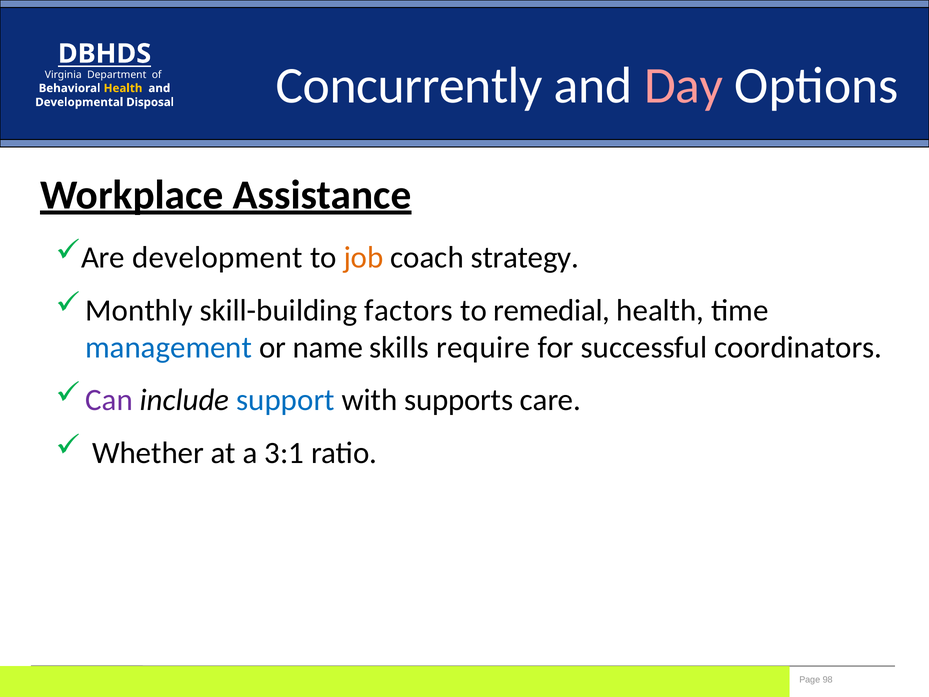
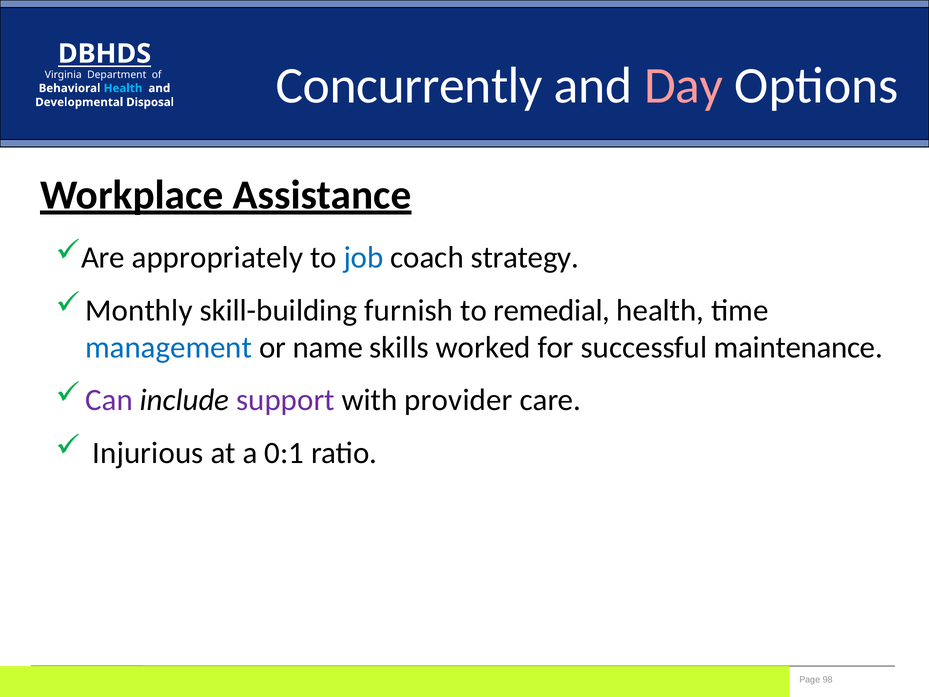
Health colour: yellow -> light blue (123, 88)
development: development -> appropriately (217, 258)
job colour: orange -> blue (364, 258)
factors: factors -> furnish (409, 310)
require: require -> worked (483, 347)
coordinators: coordinators -> maintenance (798, 347)
support colour: blue -> purple (286, 400)
supports: supports -> provider (459, 400)
Whether: Whether -> Injurious (148, 453)
3:1: 3:1 -> 0:1 (284, 453)
